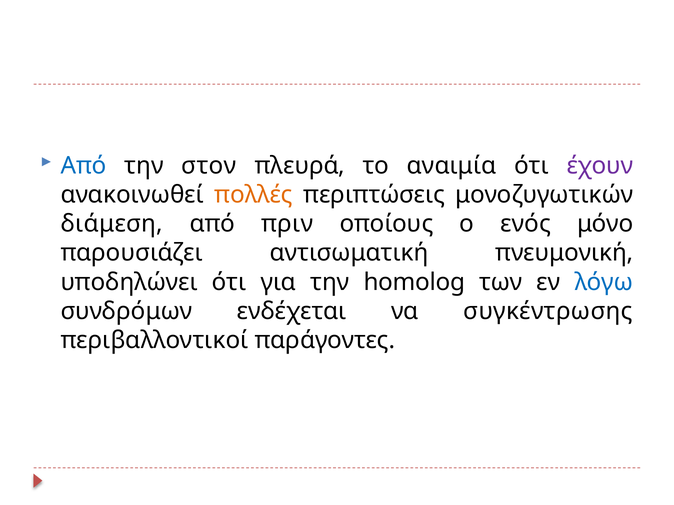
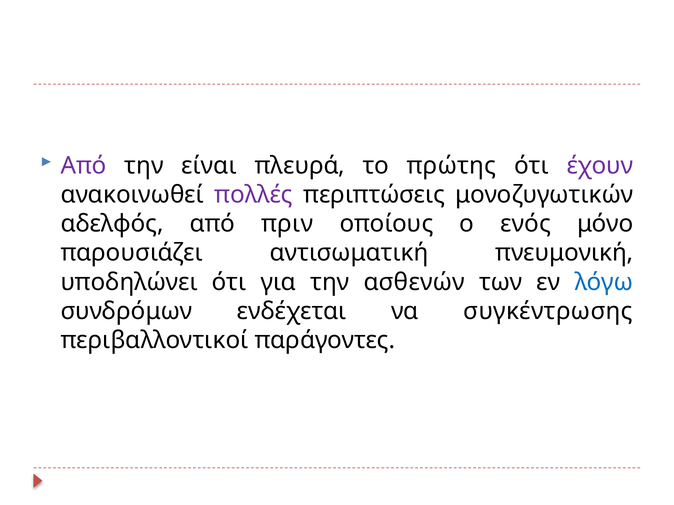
Από colour: blue -> purple (84, 166)
στον: στον -> είναι (209, 166)
αναιμία: αναιμία -> πρώτης (451, 166)
πολλές colour: orange -> purple (254, 195)
διάμεση: διάμεση -> αδελφός (112, 224)
homolog: homolog -> ασθενών (414, 282)
